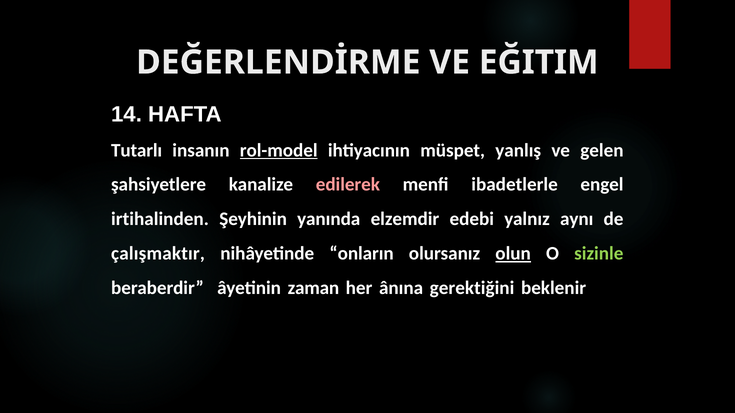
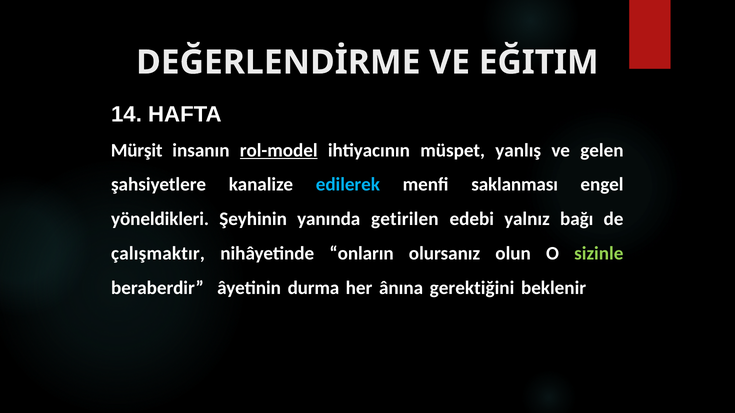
Tutarlı: Tutarlı -> Mürşit (137, 150)
edilerek colour: pink -> light blue (348, 185)
ibadetlerle: ibadetlerle -> saklanması (515, 185)
irtihalinden: irtihalinden -> yöneldikleri (160, 219)
elzemdir: elzemdir -> getirilen (405, 219)
aynı: aynı -> bağı (577, 219)
olun underline: present -> none (513, 254)
zaman: zaman -> durma (313, 288)
